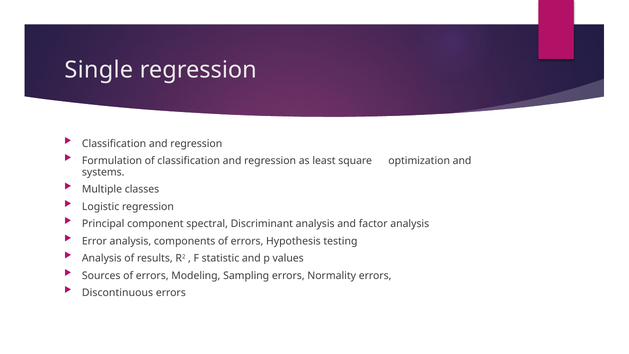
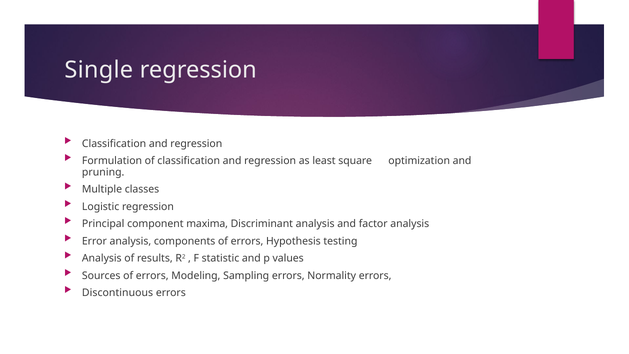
systems: systems -> pruning (103, 172)
spectral: spectral -> maxima (207, 224)
